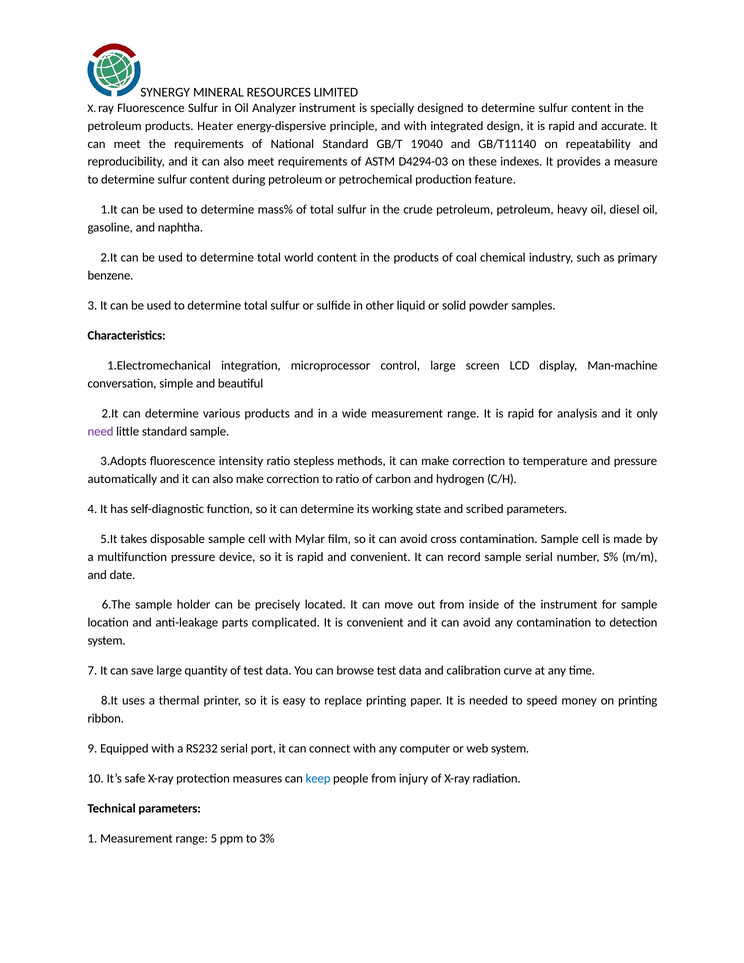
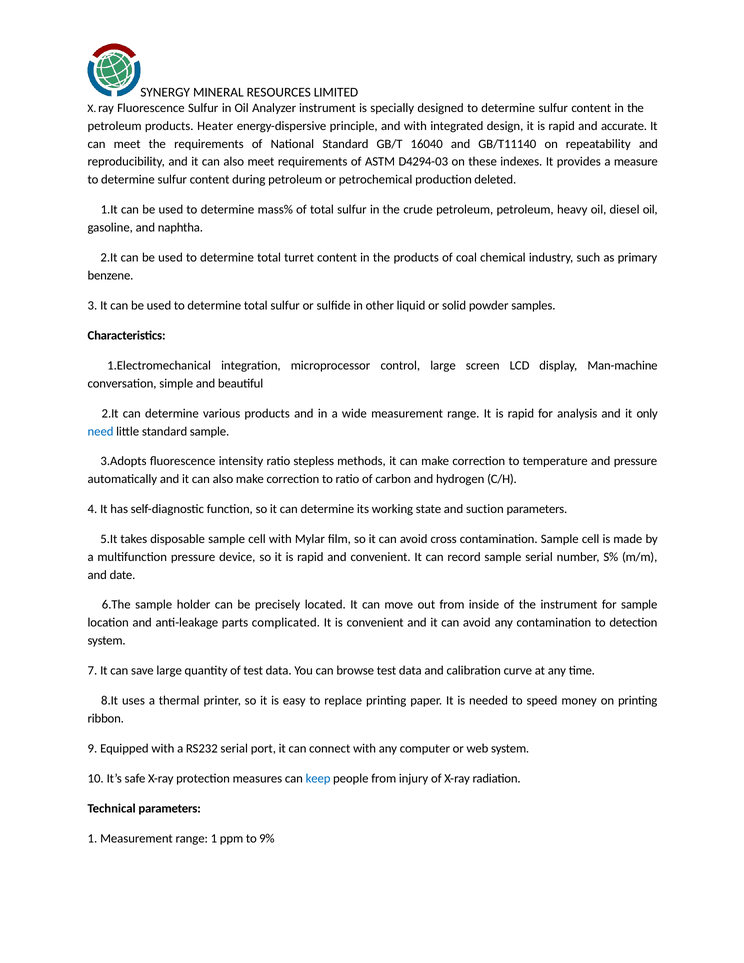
19040: 19040 -> 16040 (427, 144)
feature: feature -> deleted (495, 180)
world: world -> turret (299, 257)
need colour: purple -> blue (101, 431)
scribed: scribed -> suction (485, 509)
5: 5 -> 1 (214, 838)
3%: 3% -> 9% (267, 838)
